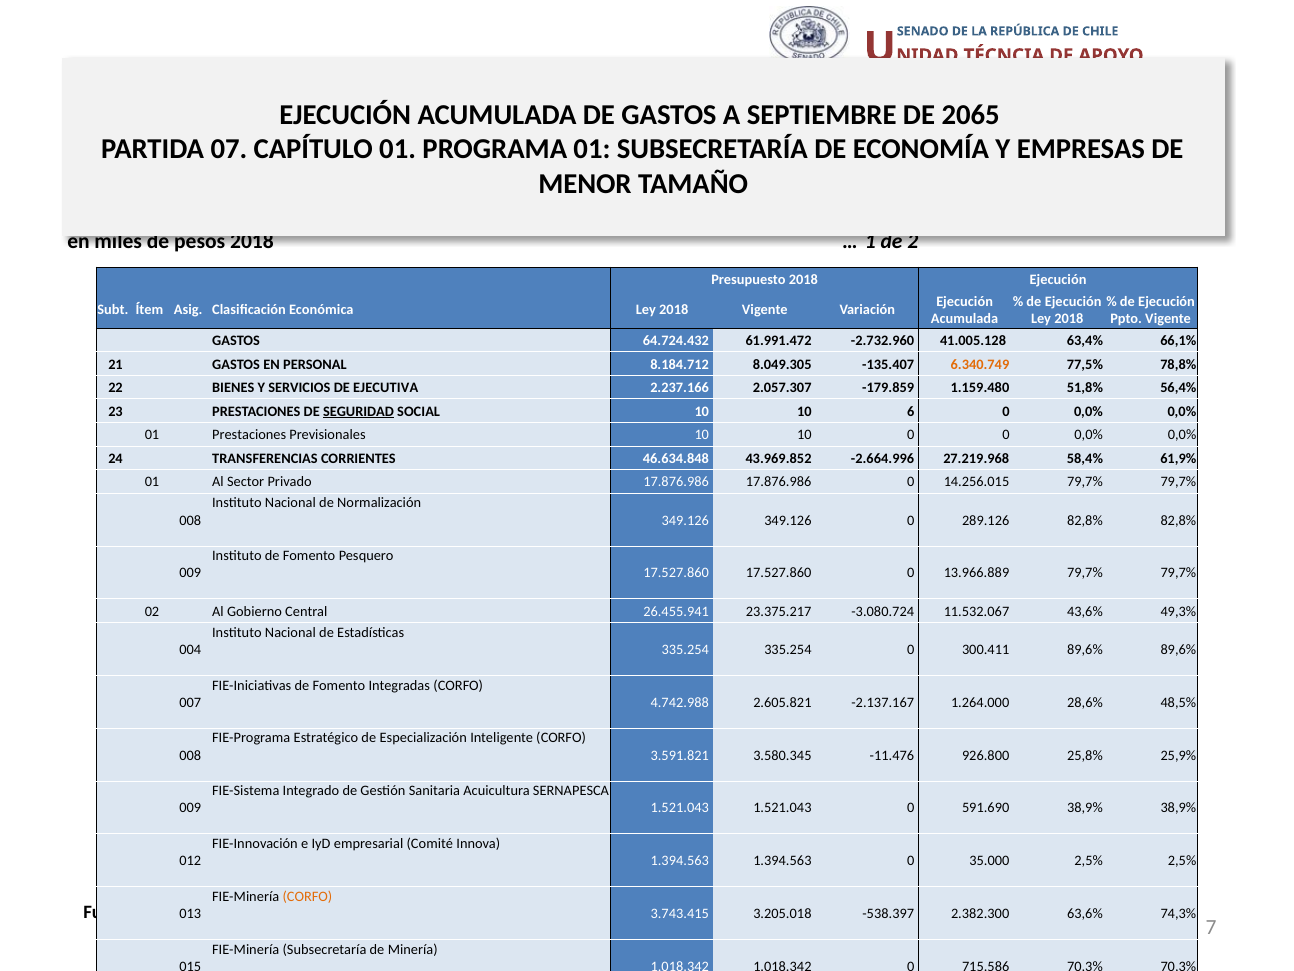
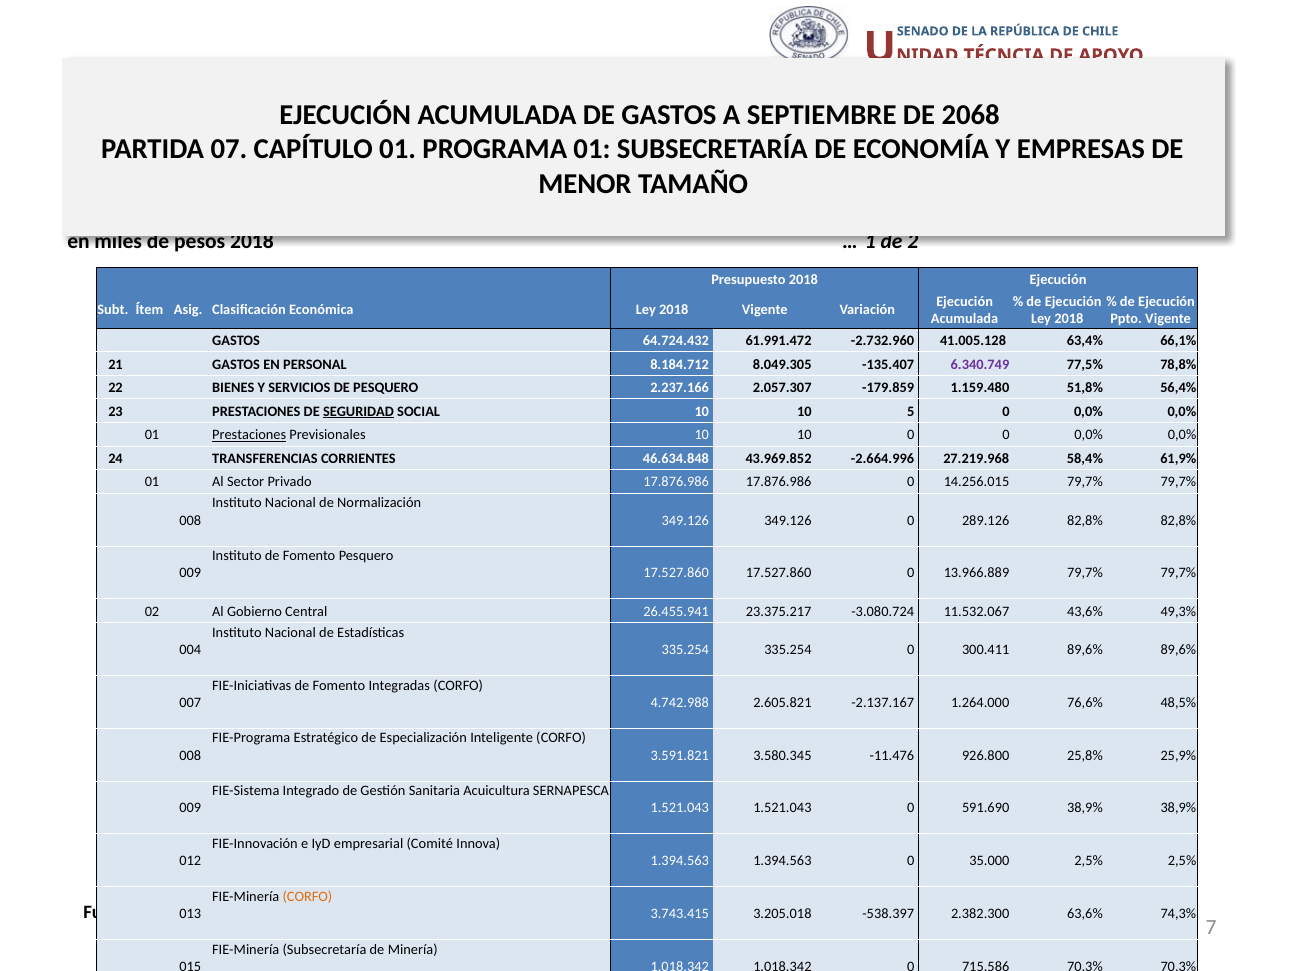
2065: 2065 -> 2068 (971, 115)
6.340.749 colour: orange -> purple (980, 364)
DE EJECUTIVA: EJECUTIVA -> PESQUERO (386, 388)
6: 6 -> 5 (911, 411)
Prestaciones underline: none -> present (249, 435)
28,6%: 28,6% -> 76,6% (1085, 702)
